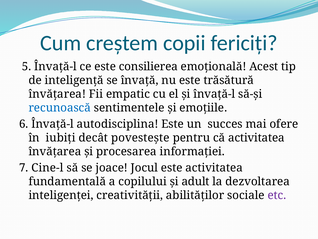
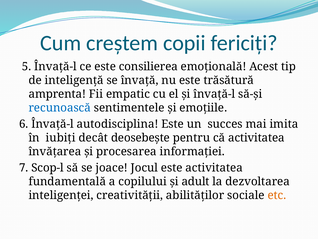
învățarea: învățarea -> amprenta (57, 94)
ofere: ofere -> imita (284, 124)
povestește: povestește -> deosebește (140, 138)
Cine-l: Cine-l -> Scop-l (48, 167)
etc colour: purple -> orange (277, 195)
